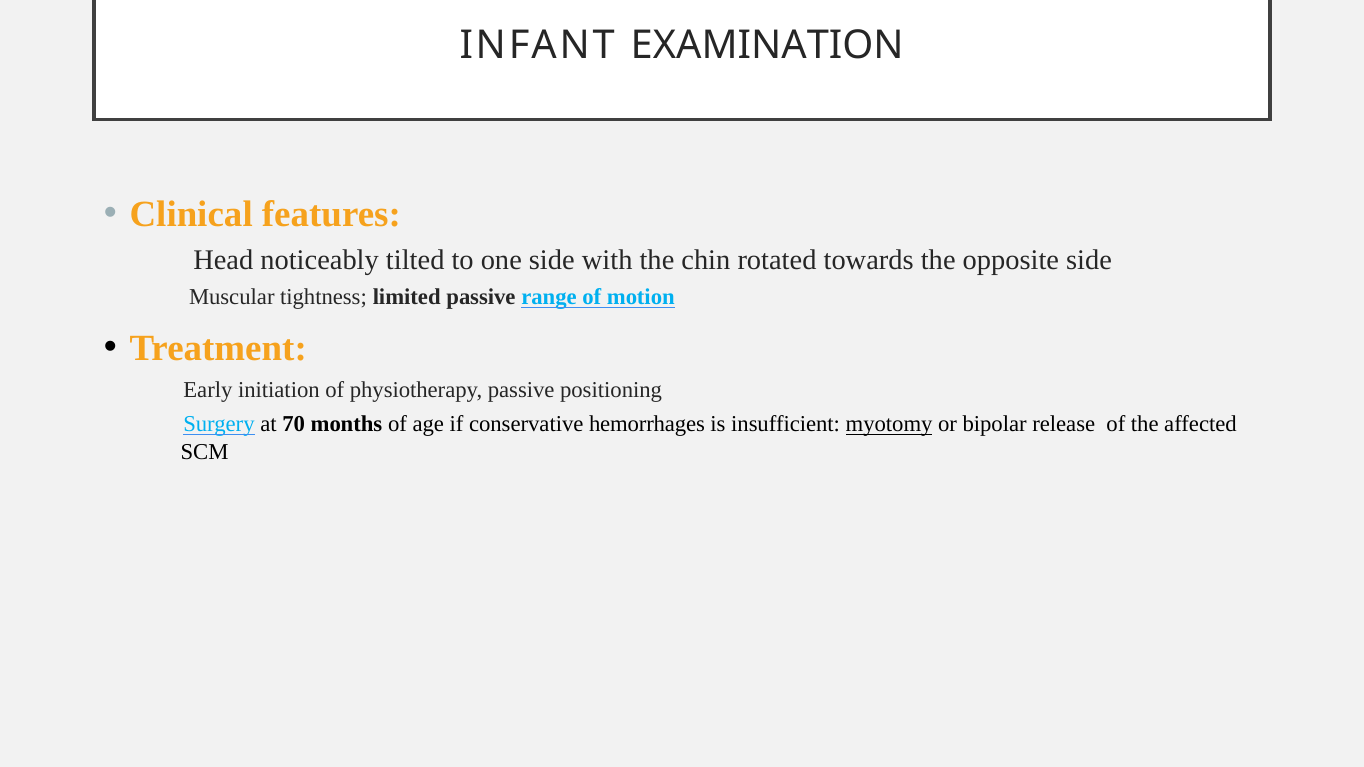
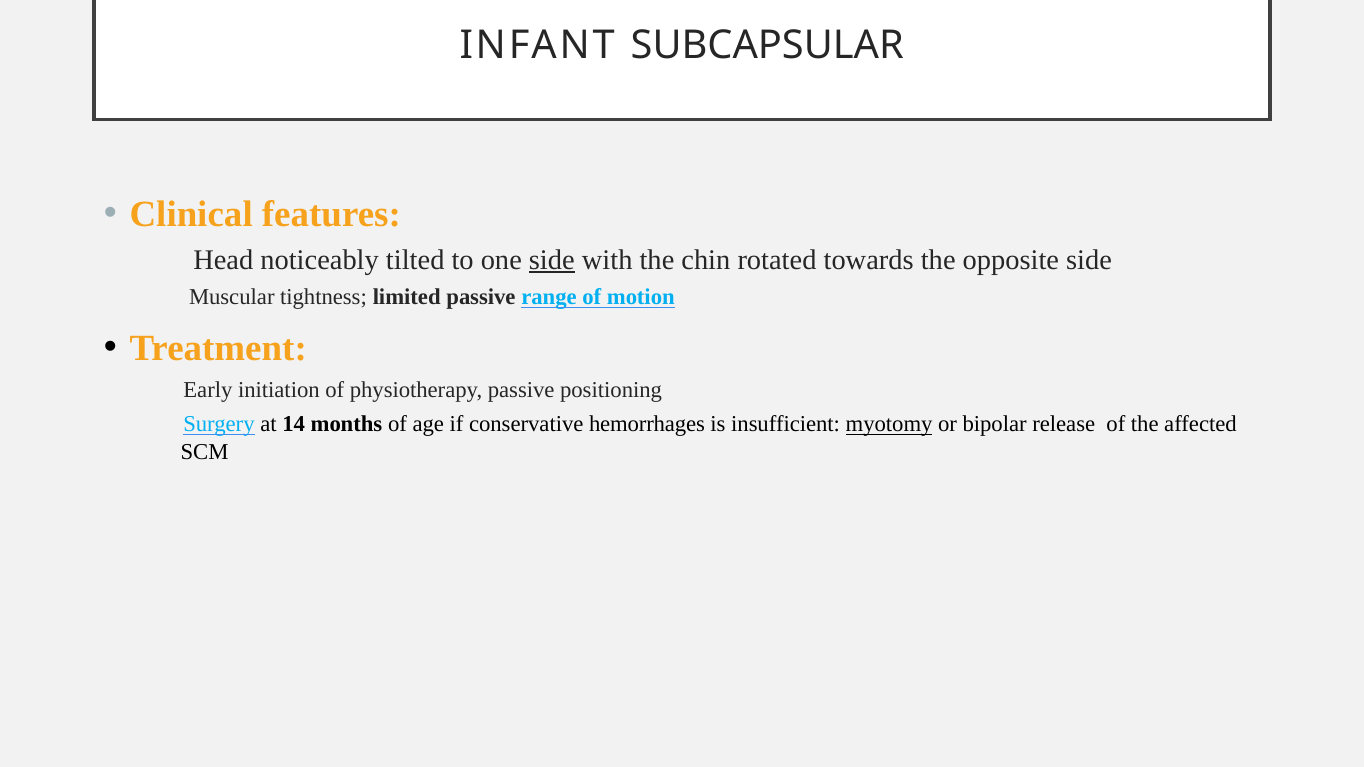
EXAMINATION: EXAMINATION -> SUBCAPSULAR (767, 45)
side underline: none -> present (552, 260)
70: 70 -> 14 (294, 425)
